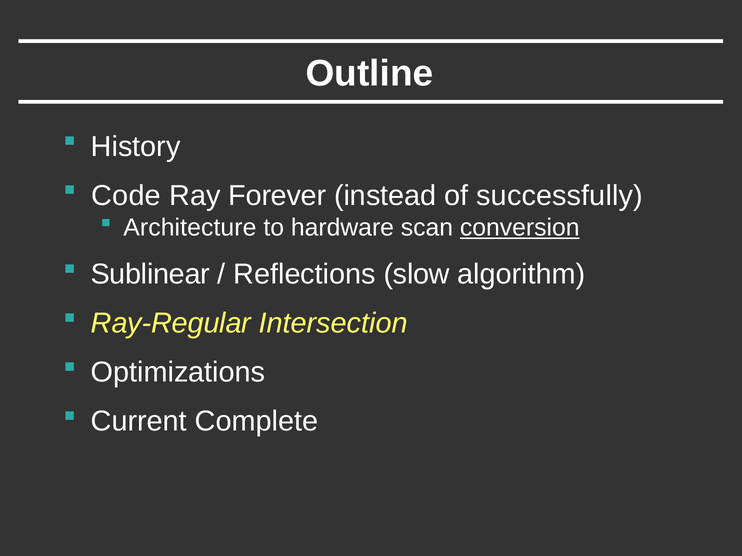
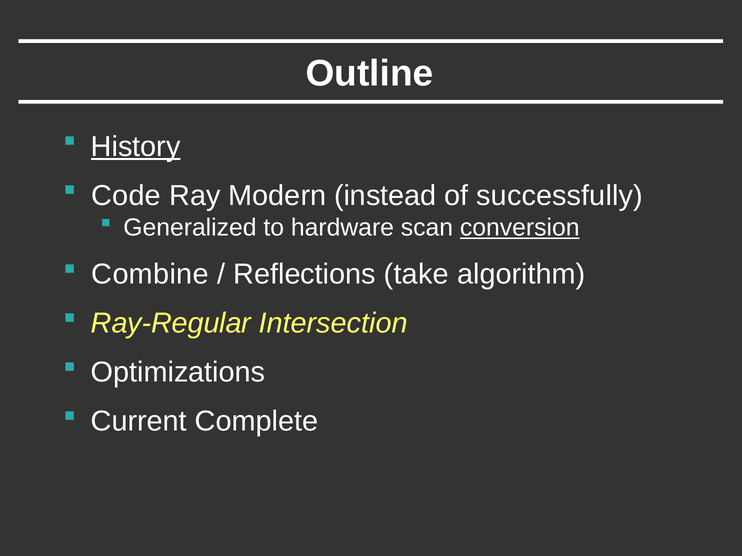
History underline: none -> present (136, 147)
Forever: Forever -> Modern (277, 196)
Architecture: Architecture -> Generalized (190, 228)
Sublinear: Sublinear -> Combine (150, 275)
slow: slow -> take (416, 275)
